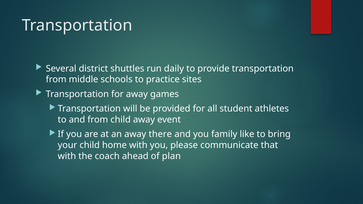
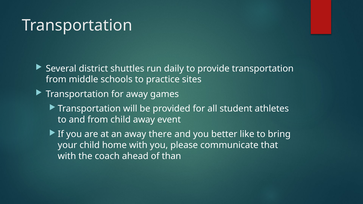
family: family -> better (224, 134)
plan: plan -> than (171, 156)
